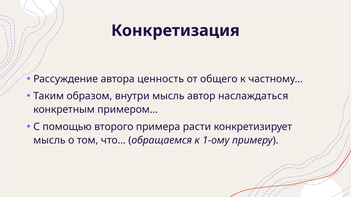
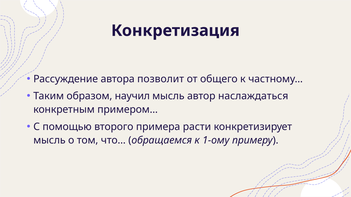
ценность: ценность -> позволит (161, 79)
внутри: внутри -> научил (132, 96)
